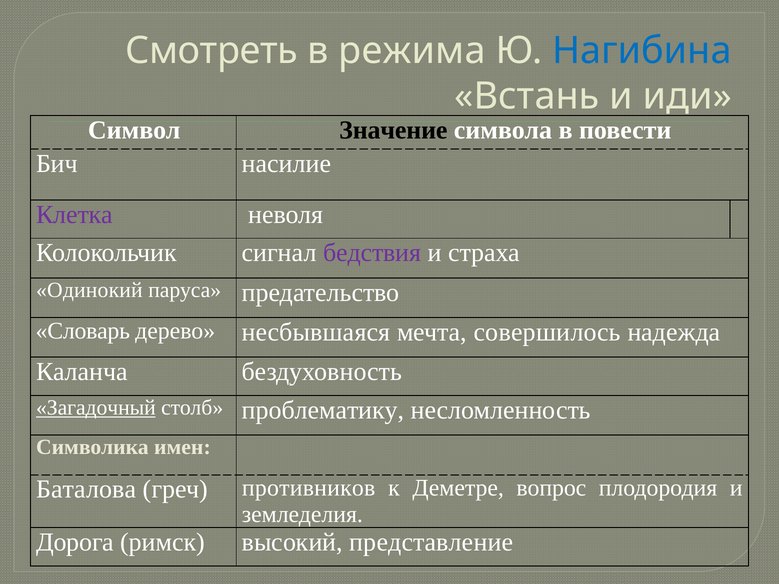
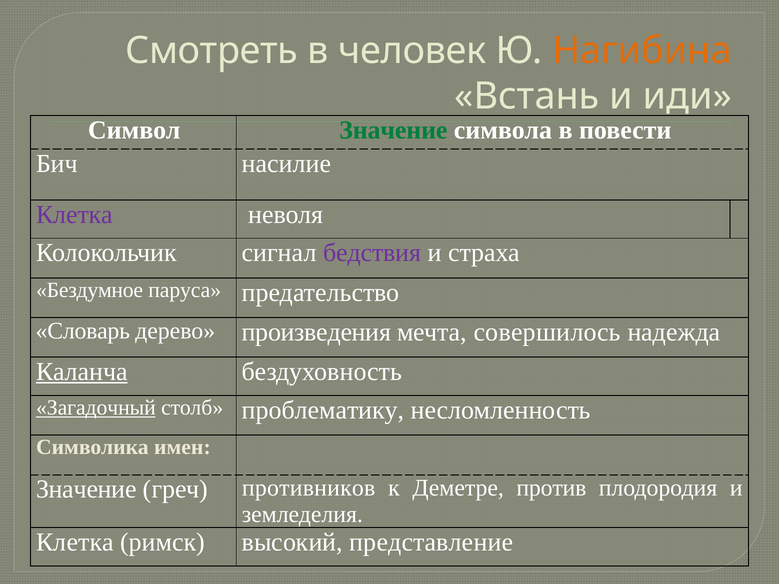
режима: режима -> человек (412, 51)
Нагибина colour: blue -> orange (642, 51)
Значение colour: black -> green (393, 130)
Одинокий: Одинокий -> Бездумное (90, 290)
несбывшаяся: несбывшаяся -> произведения (316, 332)
Каланча underline: none -> present (82, 372)
Баталова: Баталова -> Значение (86, 490)
вопрос: вопрос -> против (551, 488)
Дорога: Дорога -> Клетка (75, 542)
